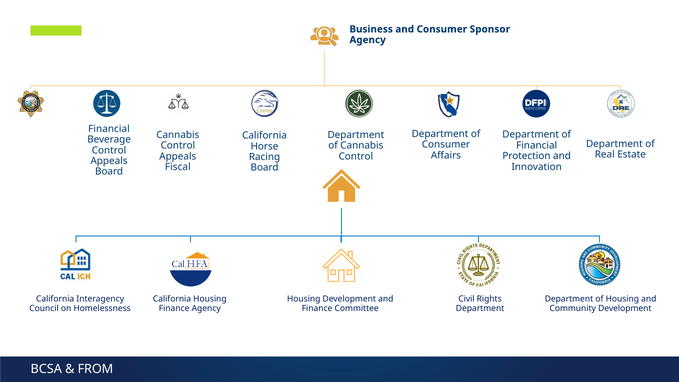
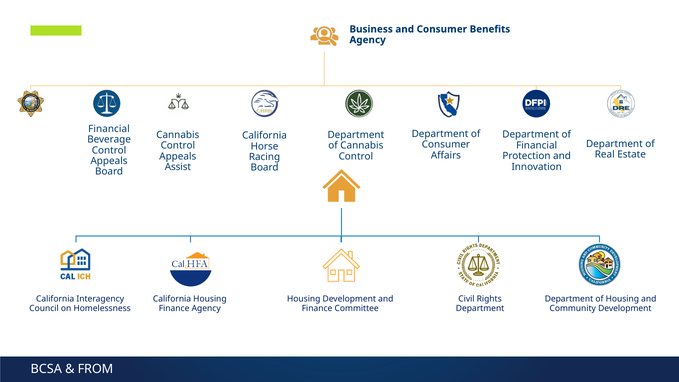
Sponsor: Sponsor -> Benefits (490, 29)
Fiscal: Fiscal -> Assist (178, 167)
